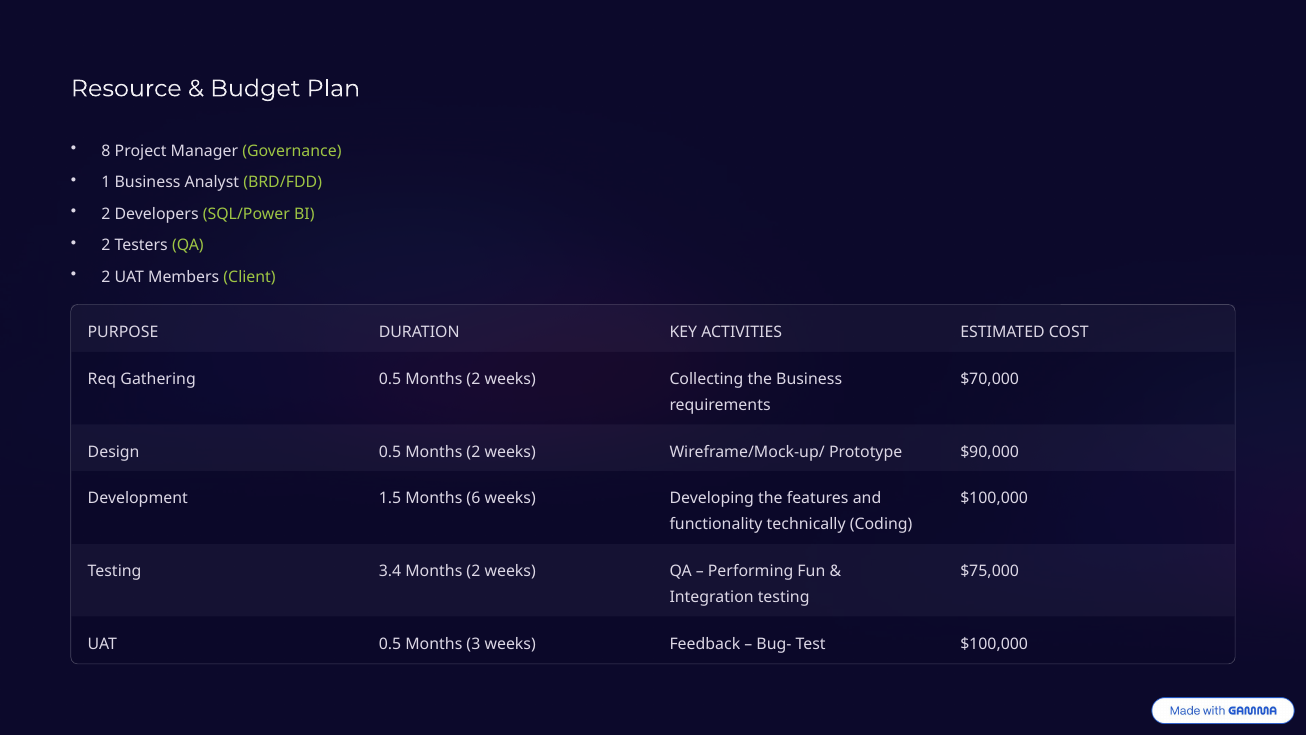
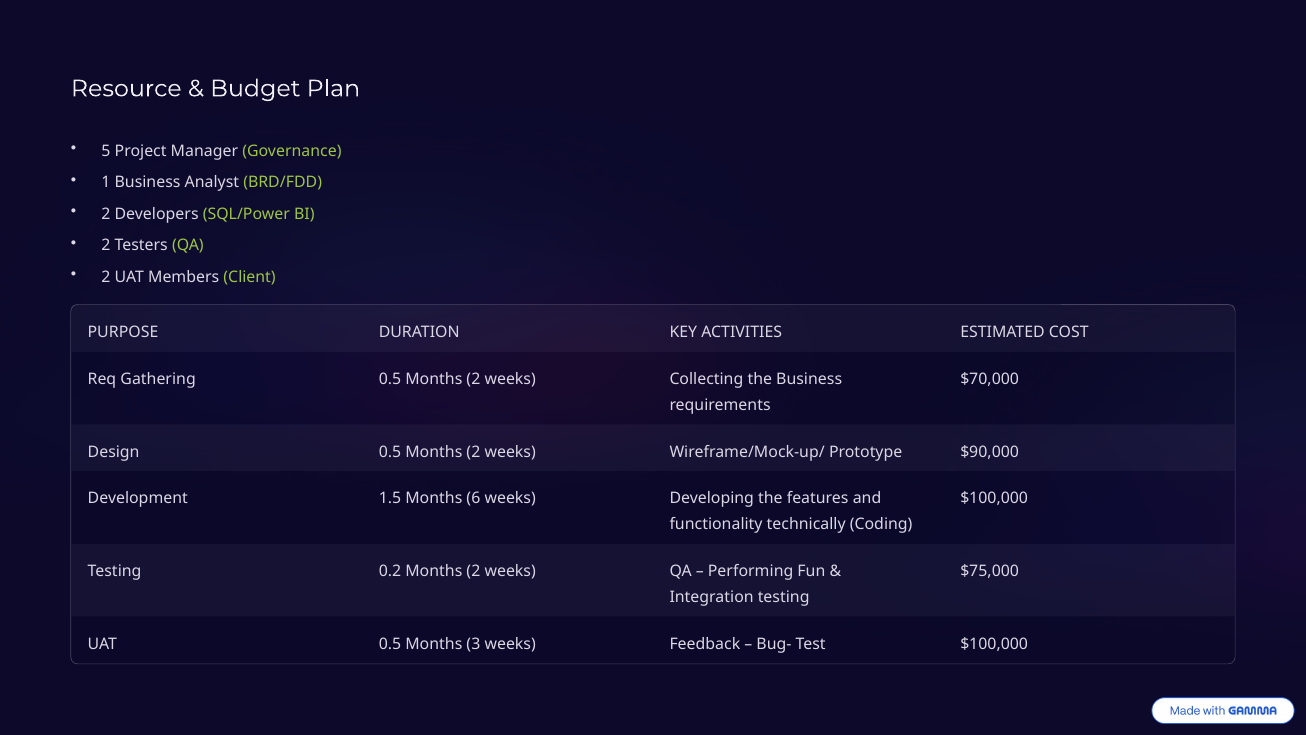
8: 8 -> 5 (106, 151)
3.4: 3.4 -> 0.2 (390, 571)
